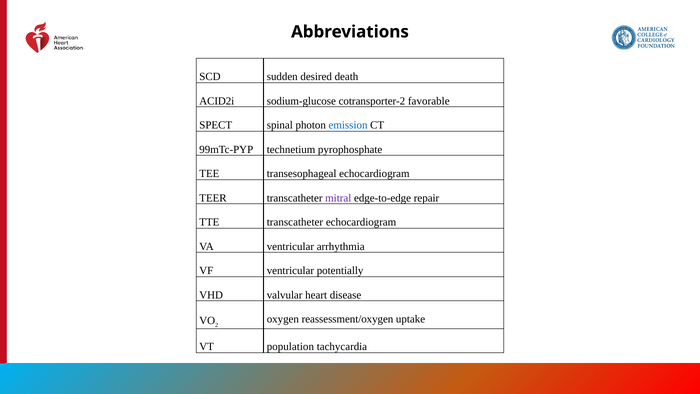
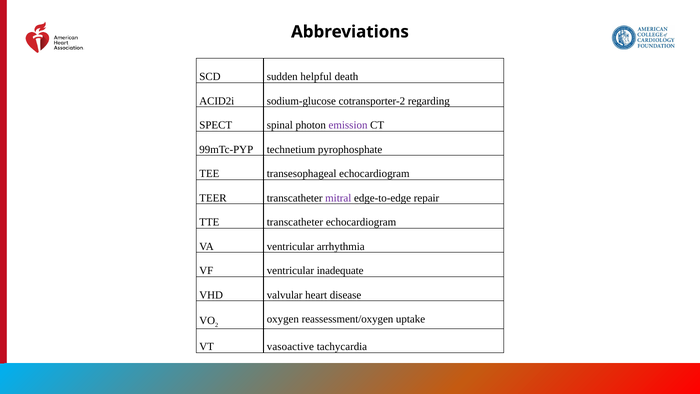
desired: desired -> helpful (316, 77)
favorable: favorable -> regarding (429, 101)
emission colour: blue -> purple (348, 125)
potentially: potentially -> inadequate (340, 270)
population: population -> vasoactive (290, 347)
